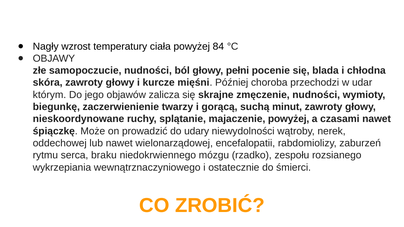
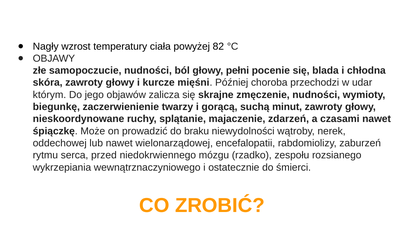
84: 84 -> 82 (218, 46)
majaczenie powyżej: powyżej -> zdarzeń (289, 119)
udary: udary -> braku (197, 131)
braku: braku -> przed (104, 155)
